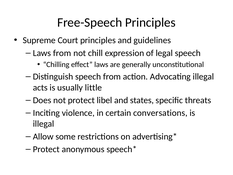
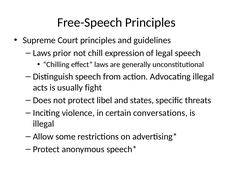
Laws from: from -> prior (62, 53)
little: little -> fight (93, 87)
